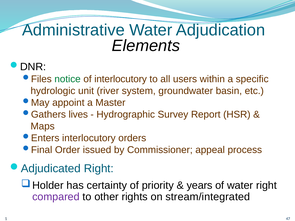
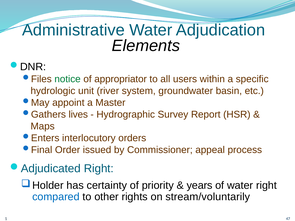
of interlocutory: interlocutory -> appropriator (121, 79)
compared colour: purple -> blue (56, 197)
stream/integrated: stream/integrated -> stream/voluntarily (208, 197)
